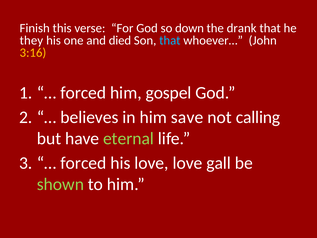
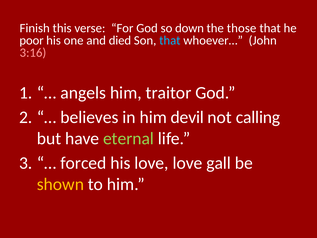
drank: drank -> those (242, 28)
they: they -> poor (32, 40)
3:16 colour: yellow -> pink (33, 53)
forced: forced -> angels (83, 93)
gospel: gospel -> traitor (169, 93)
save: save -> devil (187, 117)
shown colour: light green -> yellow (60, 184)
